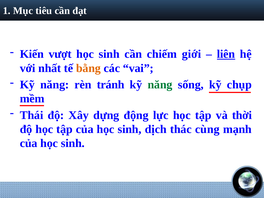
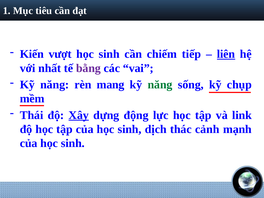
giới: giới -> tiếp (191, 54)
bằng colour: orange -> purple (88, 68)
tránh: tránh -> mang (111, 85)
Xây underline: none -> present (79, 115)
thời: thời -> link (242, 115)
cùng: cùng -> cảnh (207, 129)
